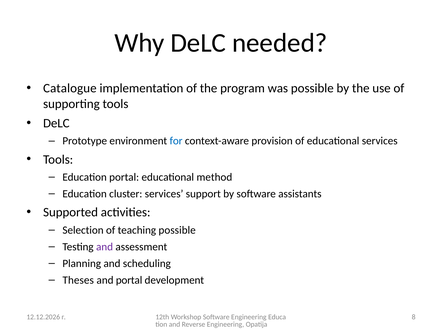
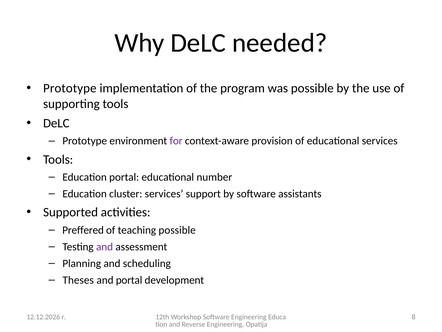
Catalogue: Catalogue -> Prototype (70, 88)
for colour: blue -> purple (176, 141)
method: method -> number (214, 177)
Selection: Selection -> Preffered (83, 230)
